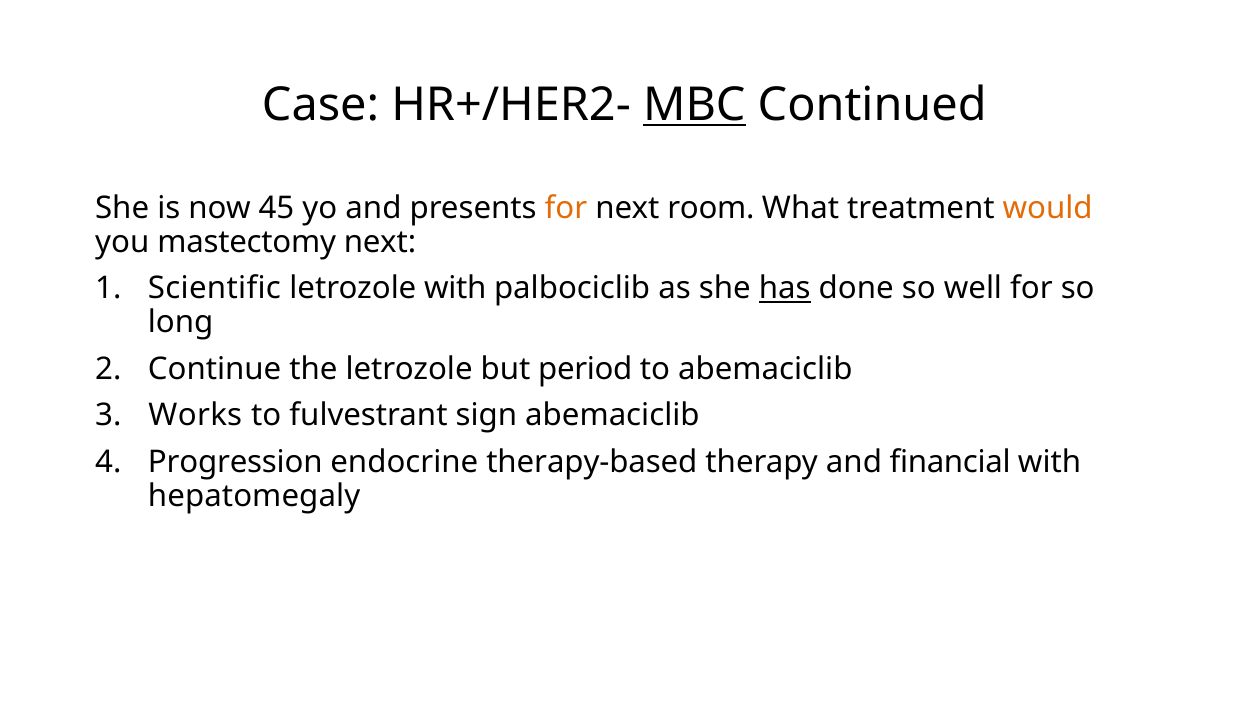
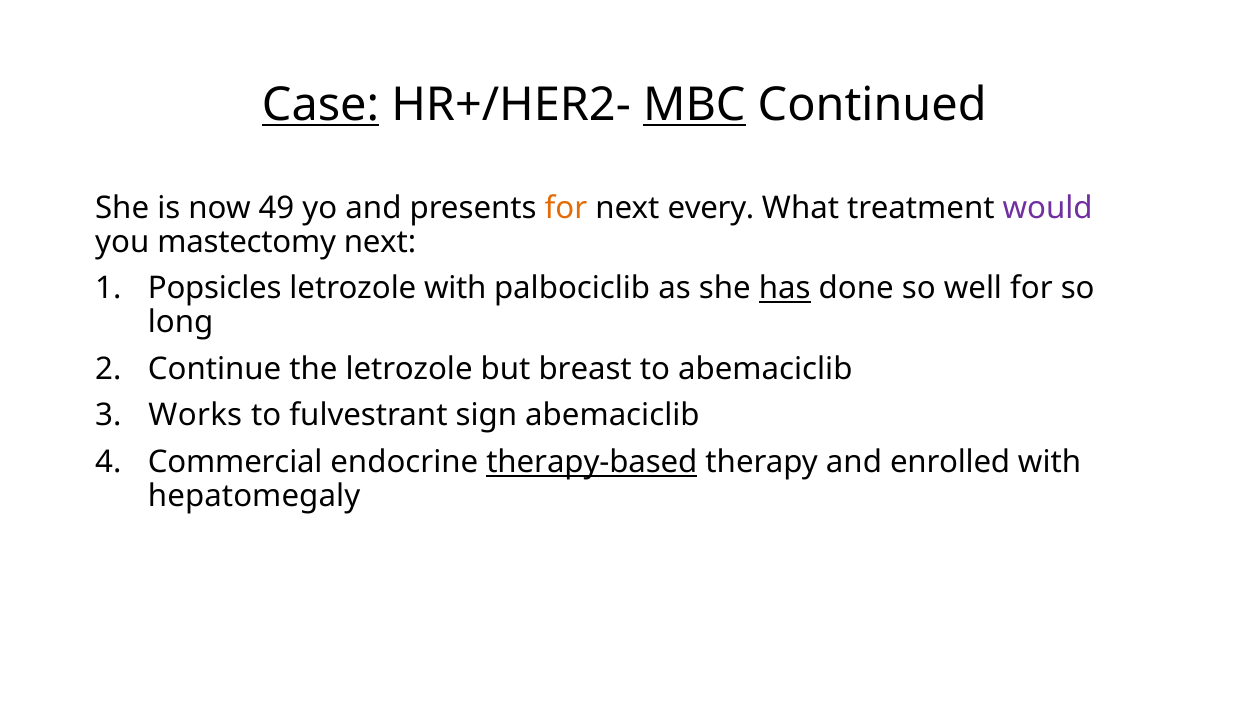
Case underline: none -> present (321, 105)
45: 45 -> 49 (276, 208)
room: room -> every (711, 208)
would colour: orange -> purple (1048, 208)
Scientific: Scientific -> Popsicles (215, 289)
period: period -> breast (585, 369)
Progression: Progression -> Commercial (235, 463)
therapy-based underline: none -> present (592, 463)
financial: financial -> enrolled (950, 463)
